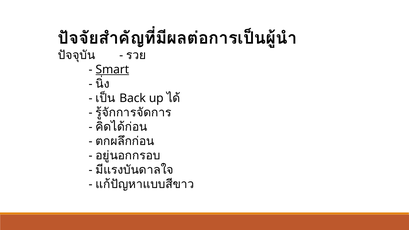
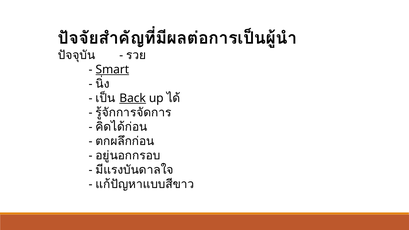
Back underline: none -> present (133, 98)
